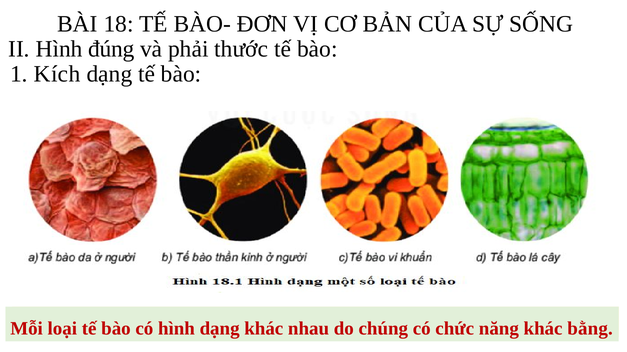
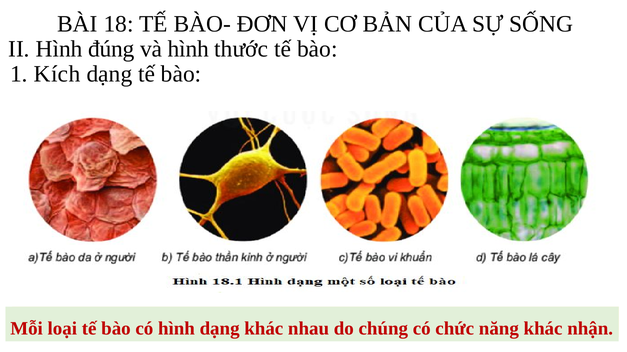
và phải: phải -> hình (189, 49)
bằng: bằng -> nhận (590, 329)
